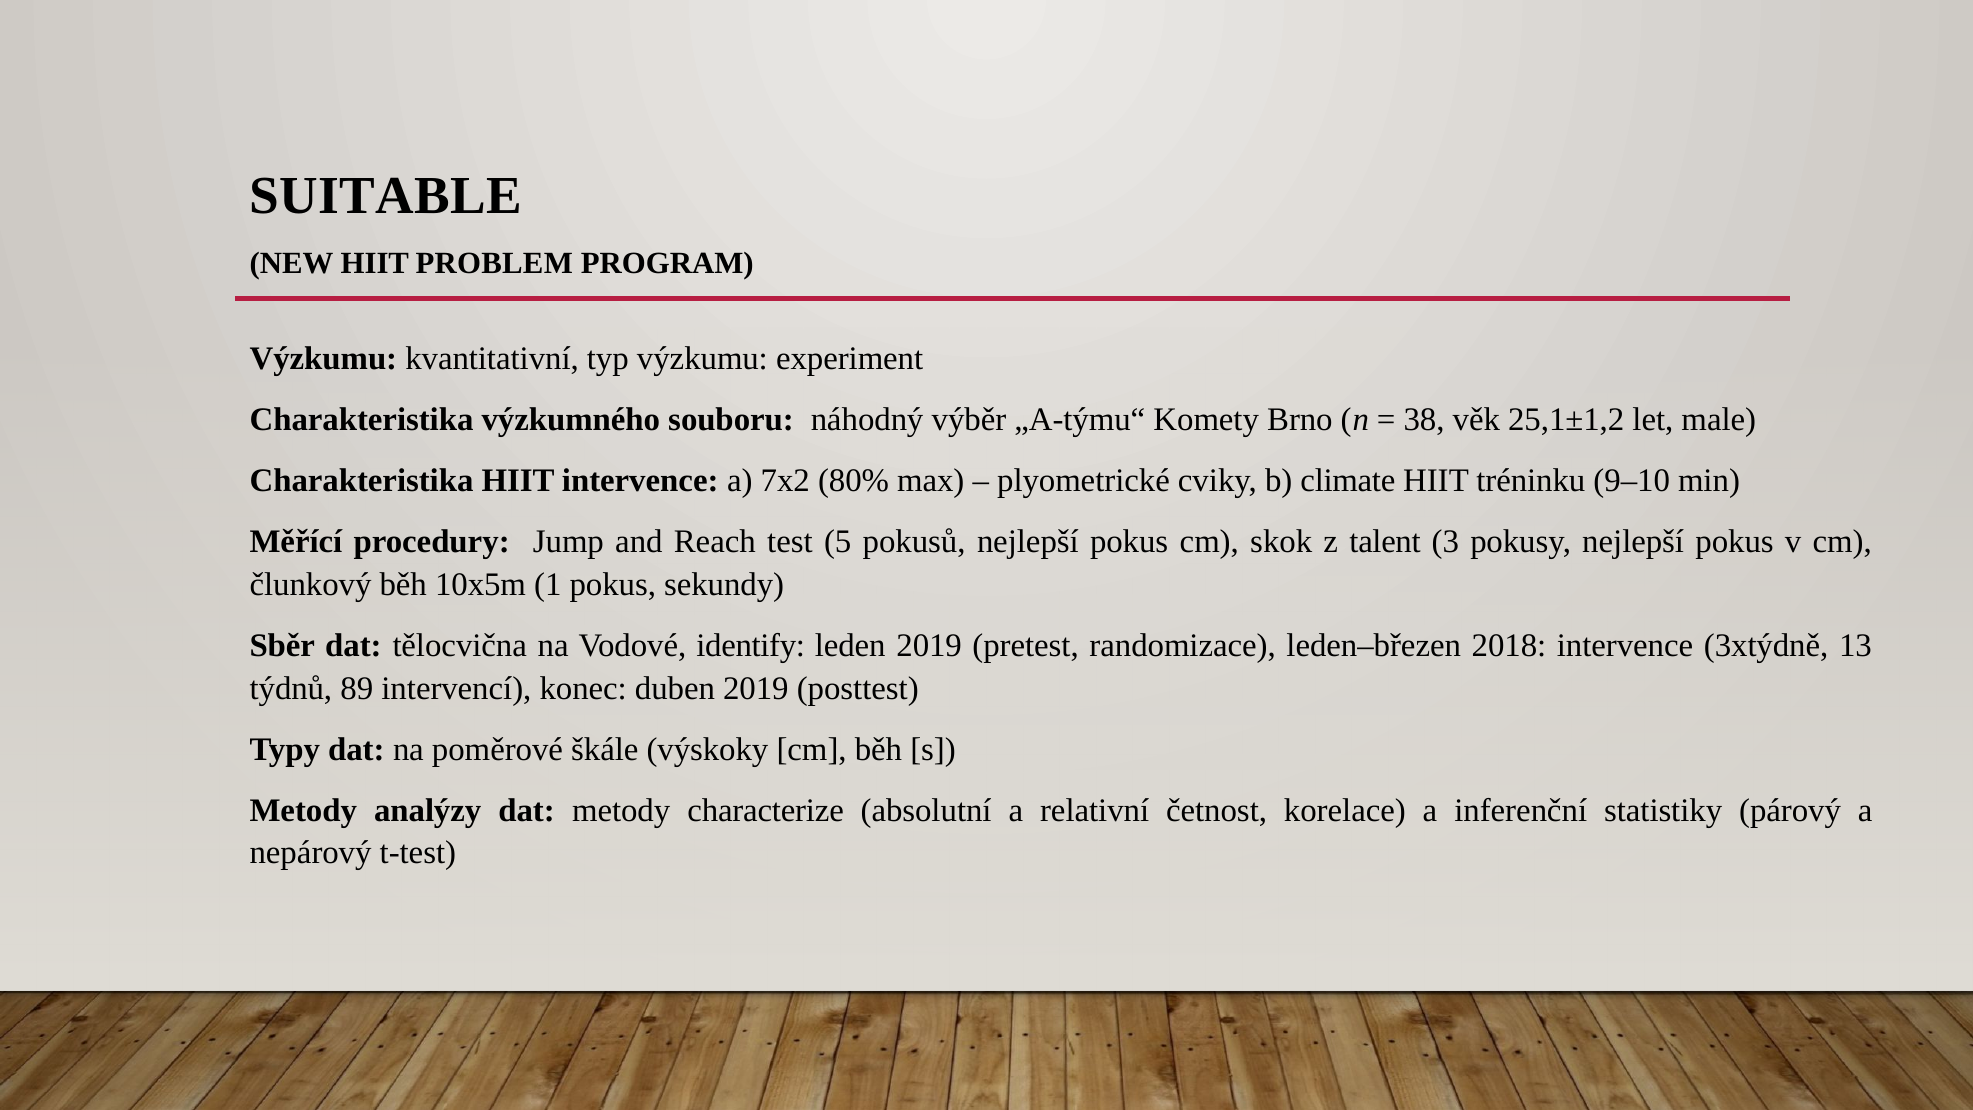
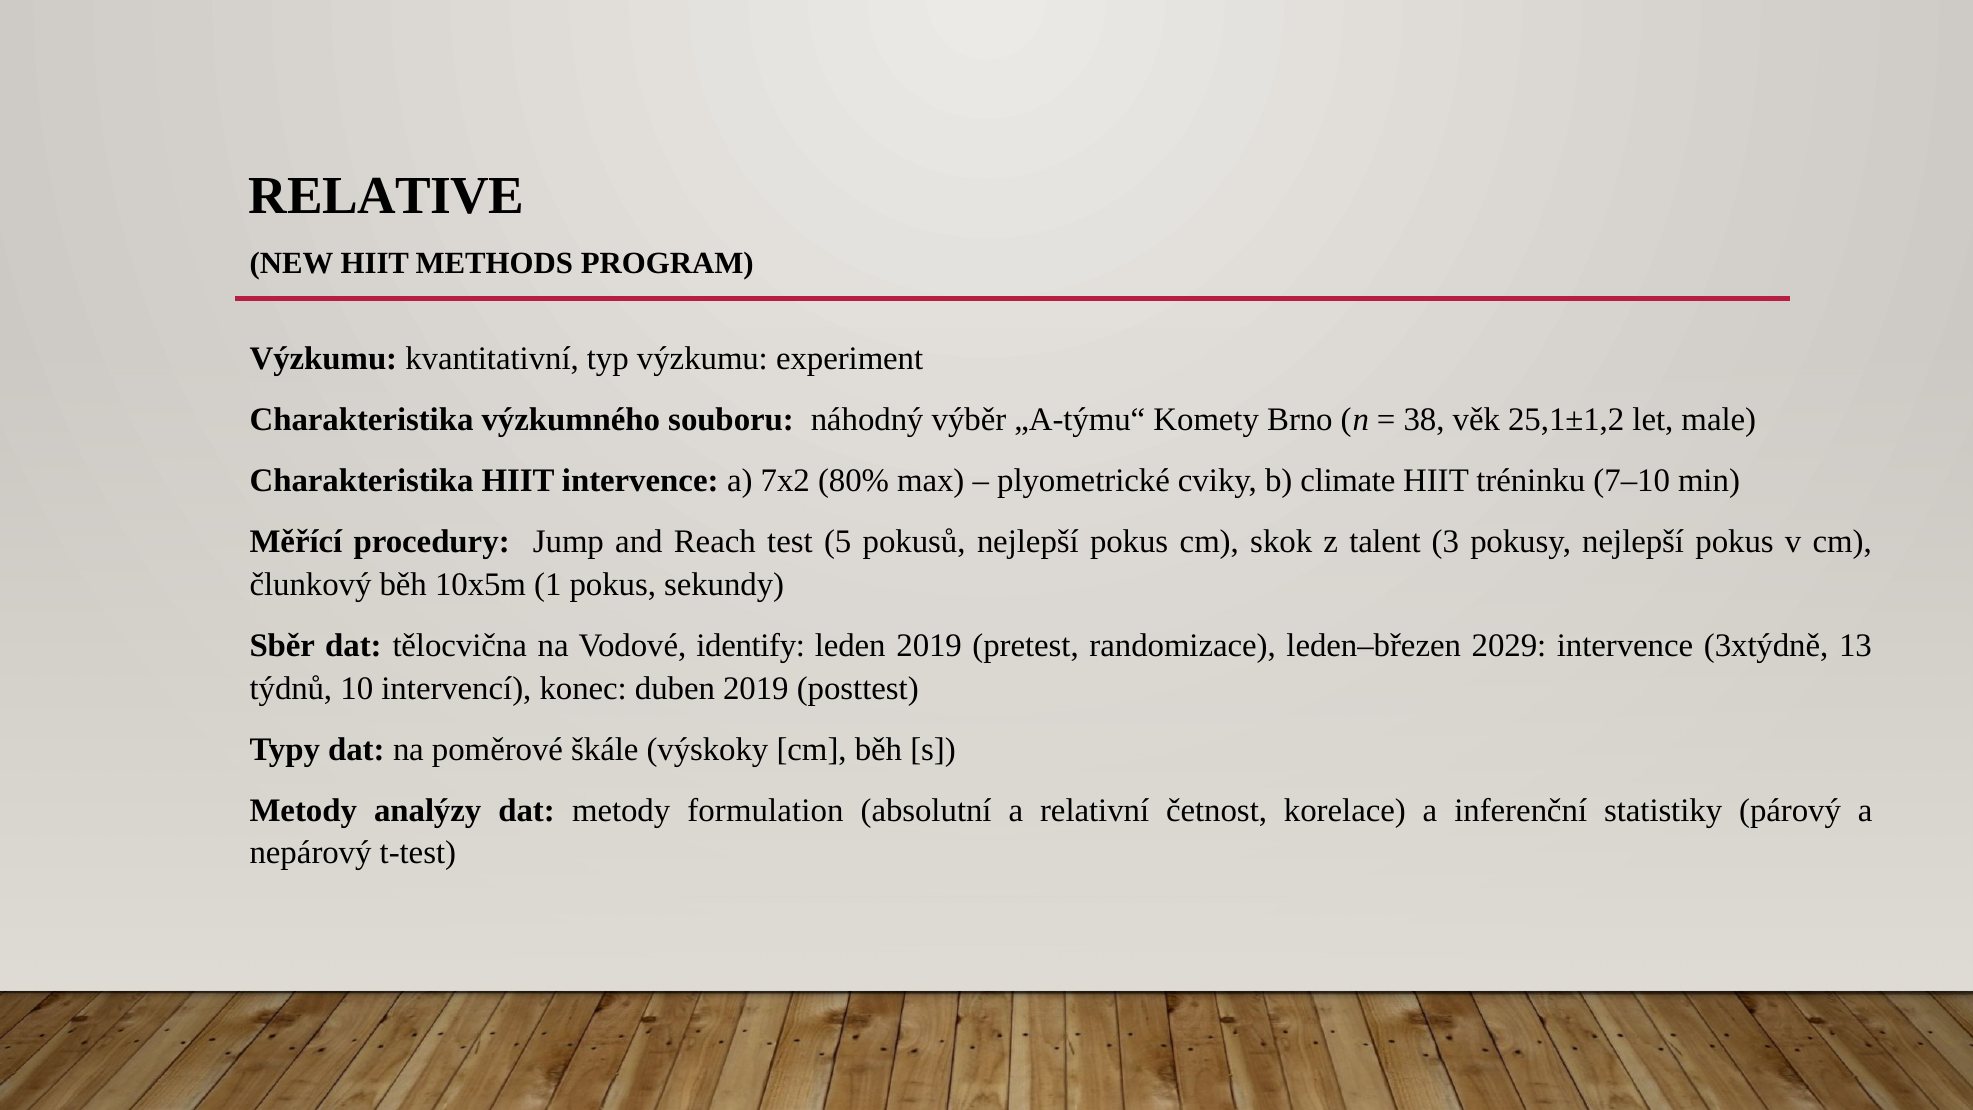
SUITABLE: SUITABLE -> RELATIVE (387, 196)
PROBLEM: PROBLEM -> METHODS (494, 263)
9–10: 9–10 -> 7–10 (1632, 481)
2018: 2018 -> 2029 (1509, 646)
89: 89 -> 10 (357, 688)
characterize: characterize -> formulation (765, 810)
